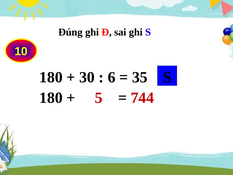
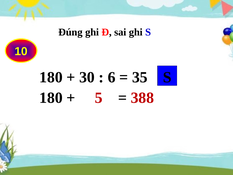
744: 744 -> 388 (142, 98)
